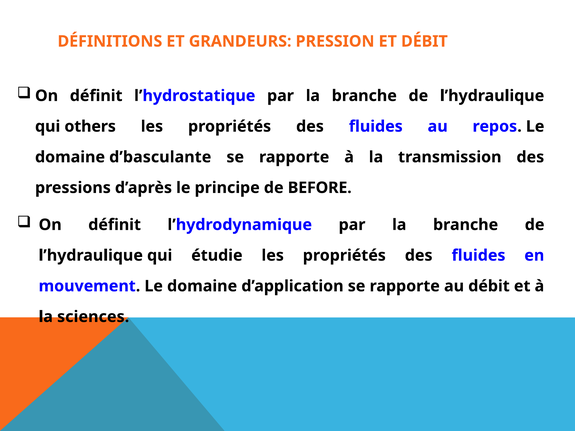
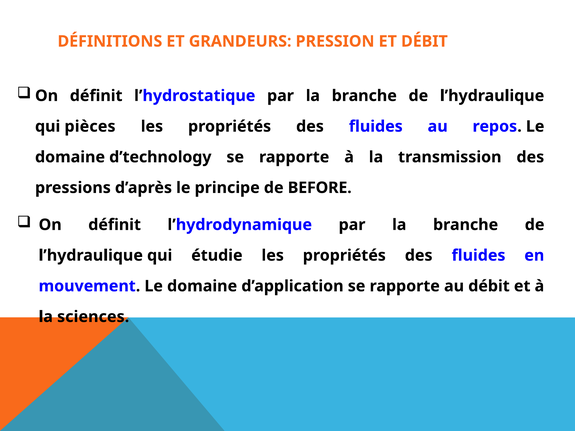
others: others -> pièces (90, 126)
d’basculante: d’basculante -> d’technology (160, 157)
